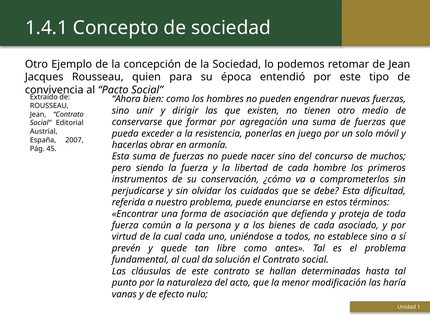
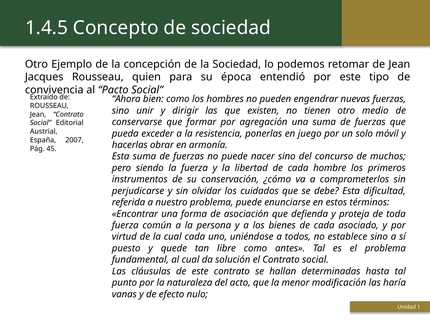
1.4.1: 1.4.1 -> 1.4.5 (47, 28)
prevén: prevén -> puesto (126, 248)
